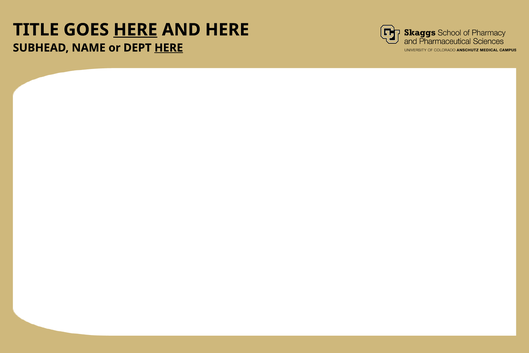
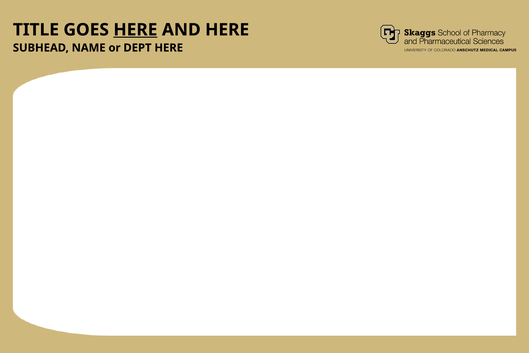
HERE underline: present -> none (169, 48)
